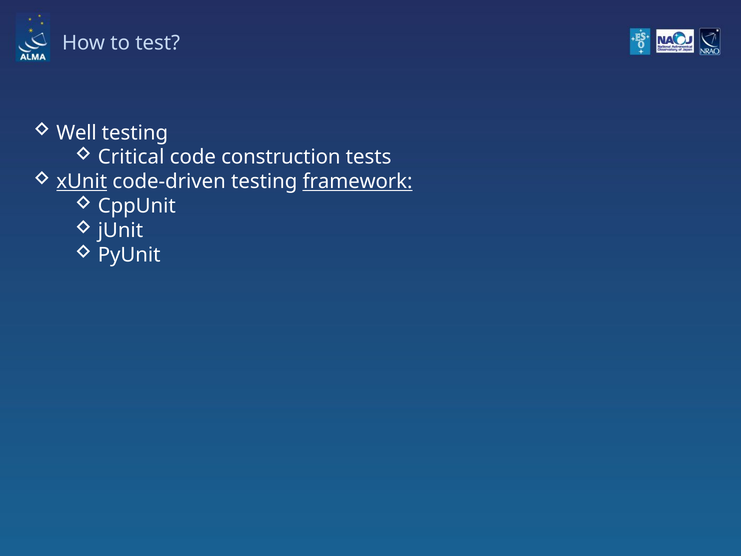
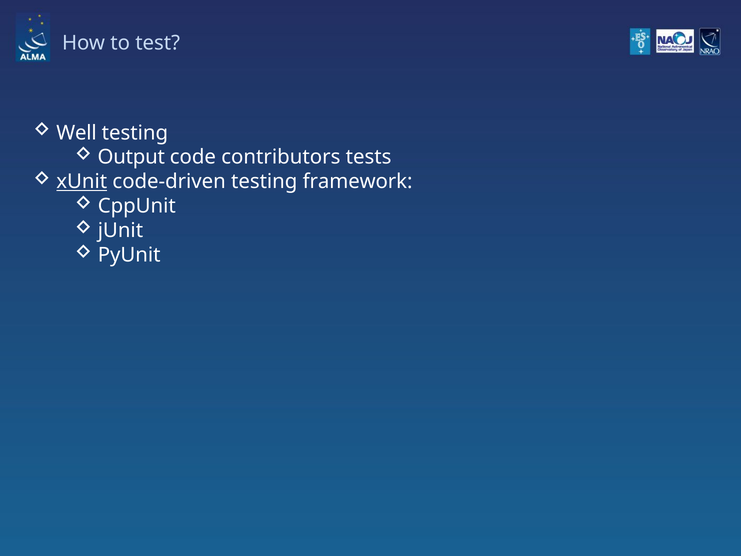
Critical: Critical -> Output (131, 157)
construction: construction -> contributors (281, 157)
framework underline: present -> none (358, 182)
